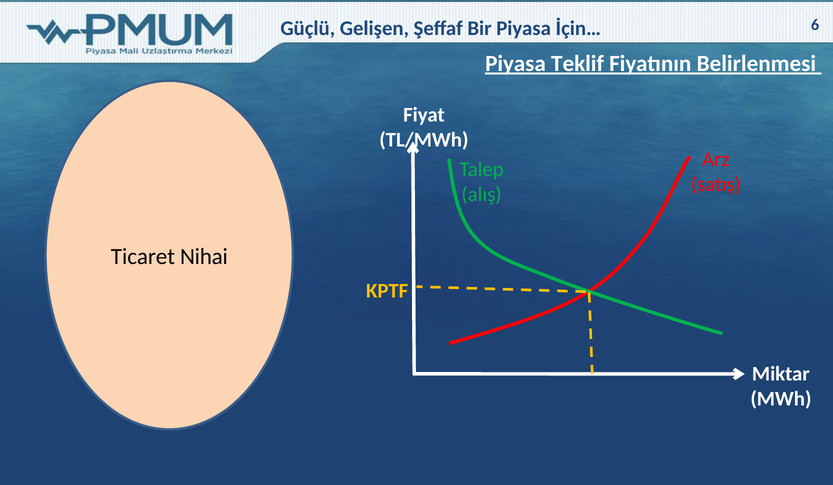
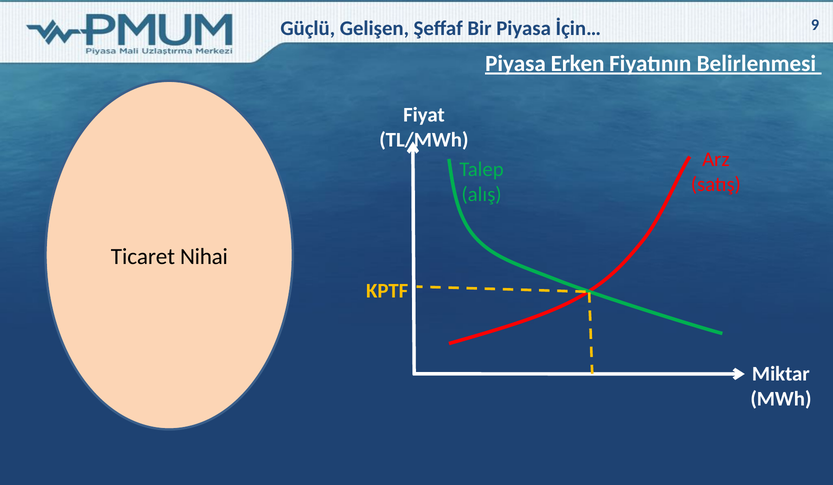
6: 6 -> 9 (815, 25)
Teklif: Teklif -> Erken (578, 64)
